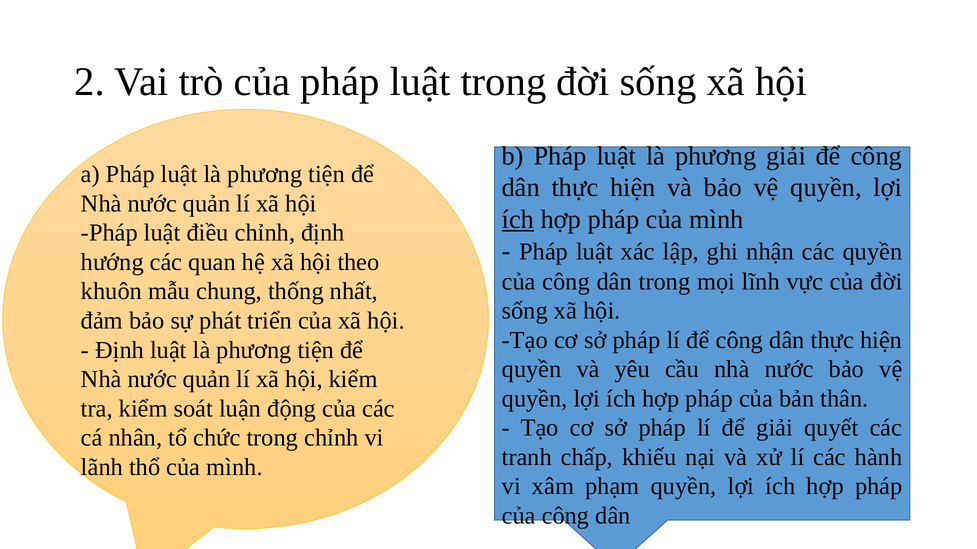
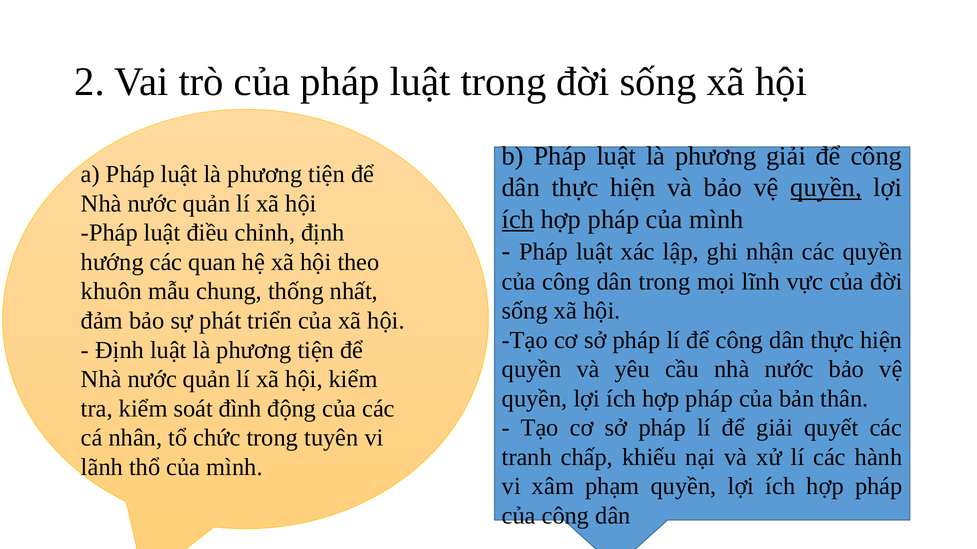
quyền underline: none -> present (826, 188)
luận: luận -> đình (240, 409)
trong chỉnh: chỉnh -> tuyên (331, 438)
